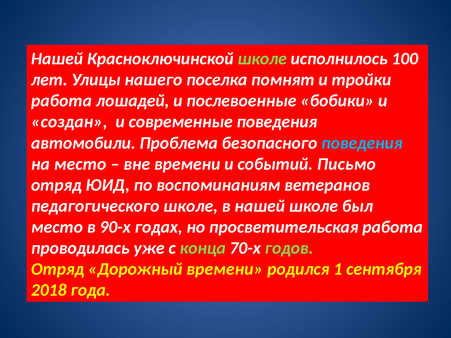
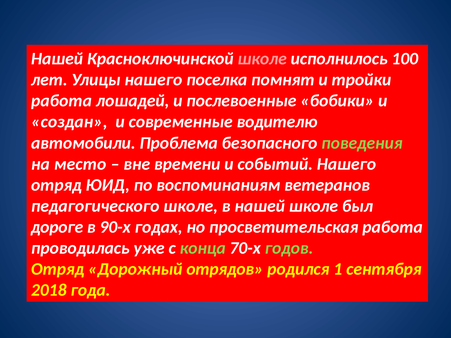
школе colour: light green -> pink (262, 59)
современные поведения: поведения -> водителю (277, 122)
поведения colour: light blue -> light green (362, 143)
событий Письмо: Письмо -> Нашего (347, 164)
место: место -> дороге (57, 227)
Дорожный времени: времени -> отрядов (225, 269)
